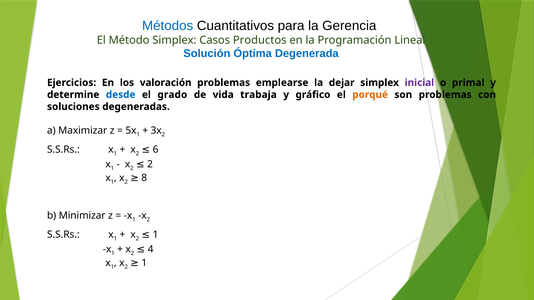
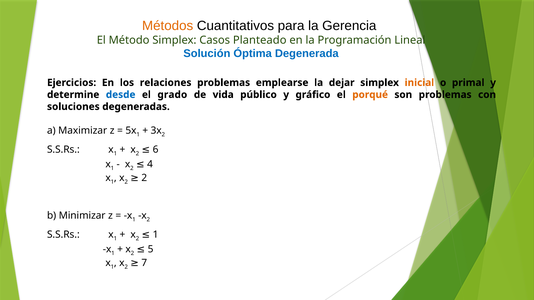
Métodos colour: blue -> orange (168, 26)
Productos: Productos -> Planteado (260, 40)
valoración: valoración -> relaciones (166, 83)
inicial colour: purple -> orange (419, 83)
trabaja: trabaja -> público (258, 95)
2: 2 -> 4 (150, 165)
8: 8 -> 2 (144, 178)
4: 4 -> 5 (151, 250)
1: 1 -> 7 (144, 263)
